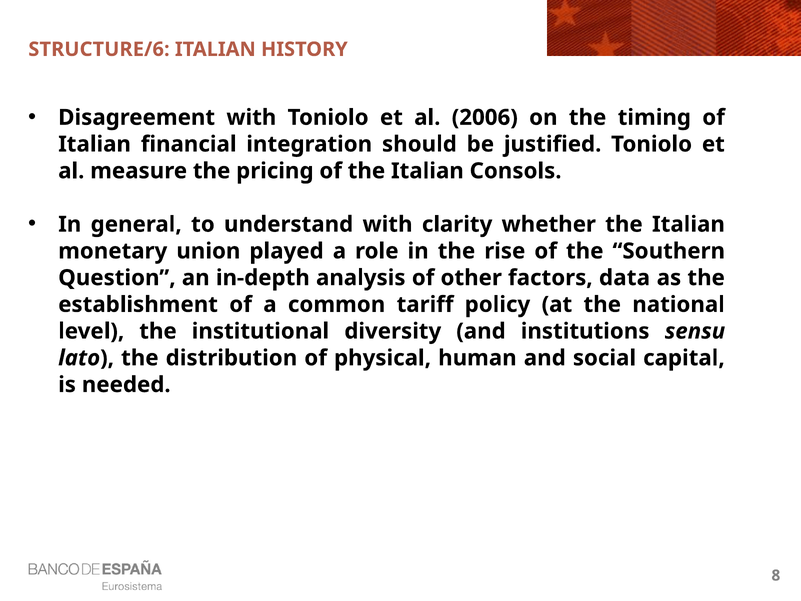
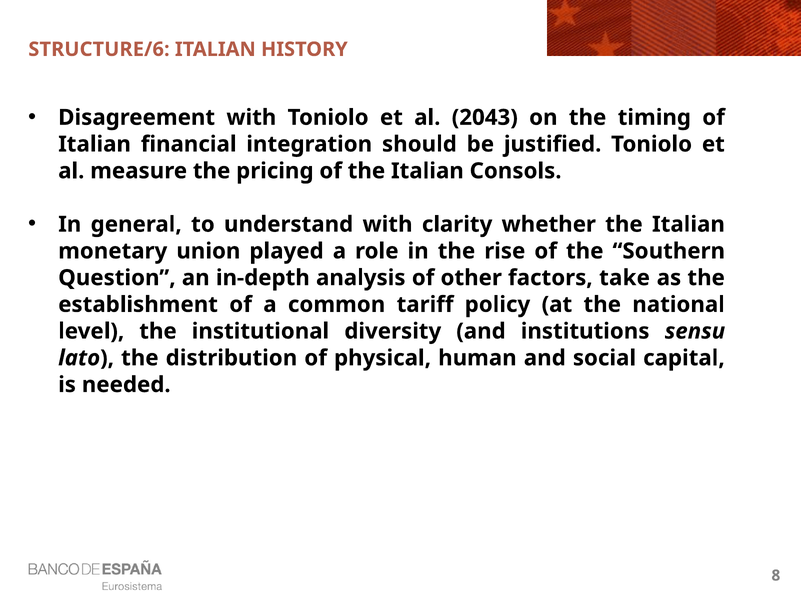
2006: 2006 -> 2043 (485, 117)
data: data -> take (625, 278)
